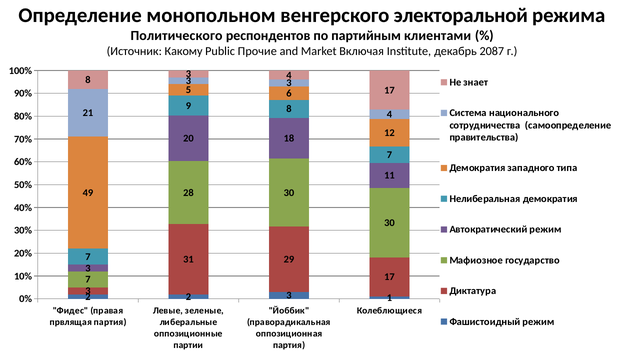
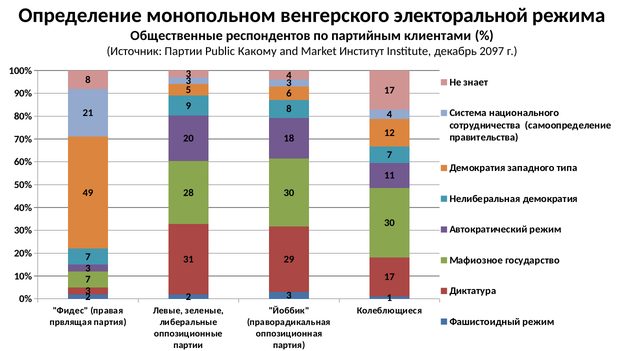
Политического: Политического -> Общественные (177, 36)
Источник Какому: Какому -> Партии (184, 51)
Прочие: Прочие -> Какому (257, 51)
Включая: Включая -> Институт (362, 51)
2087: 2087 -> 2097 (492, 51)
